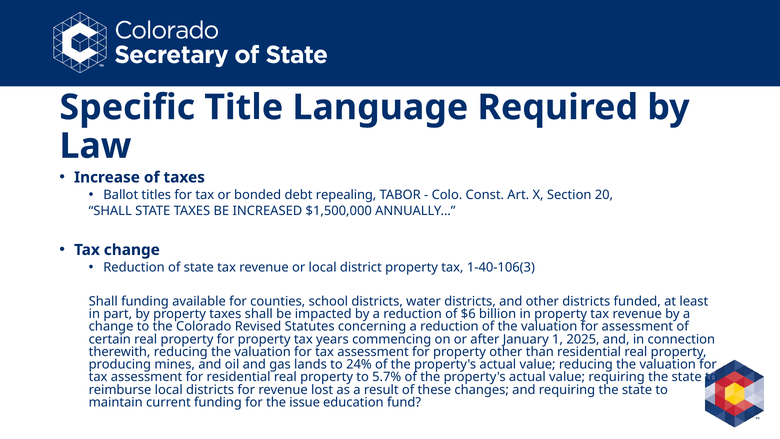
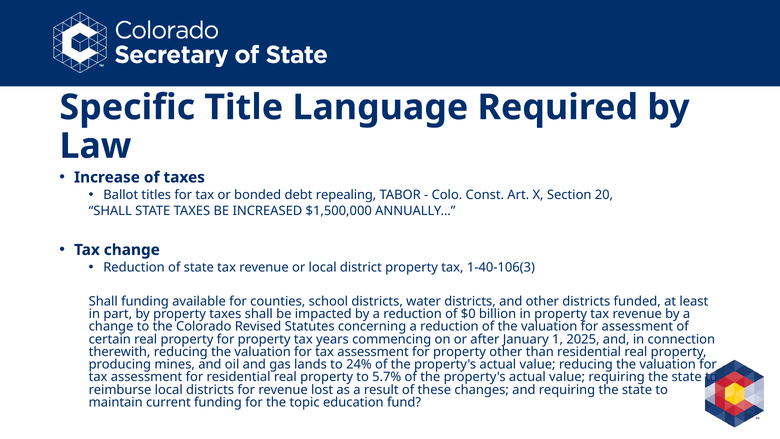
$6: $6 -> $0 (468, 314)
issue: issue -> topic (305, 402)
